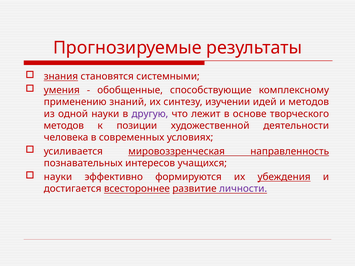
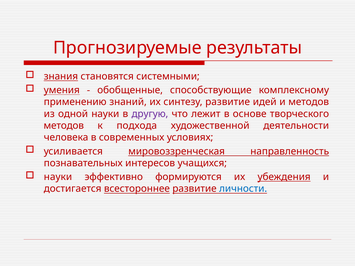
синтезу изучении: изучении -> развитие (228, 102)
позиции: позиции -> подхода (137, 126)
личности colour: purple -> blue (243, 189)
